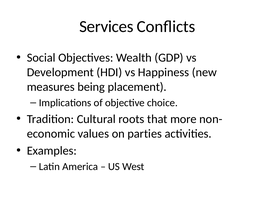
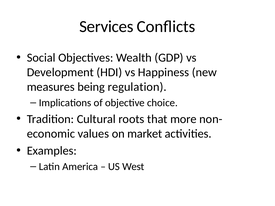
placement: placement -> regulation (137, 87)
parties: parties -> market (145, 134)
